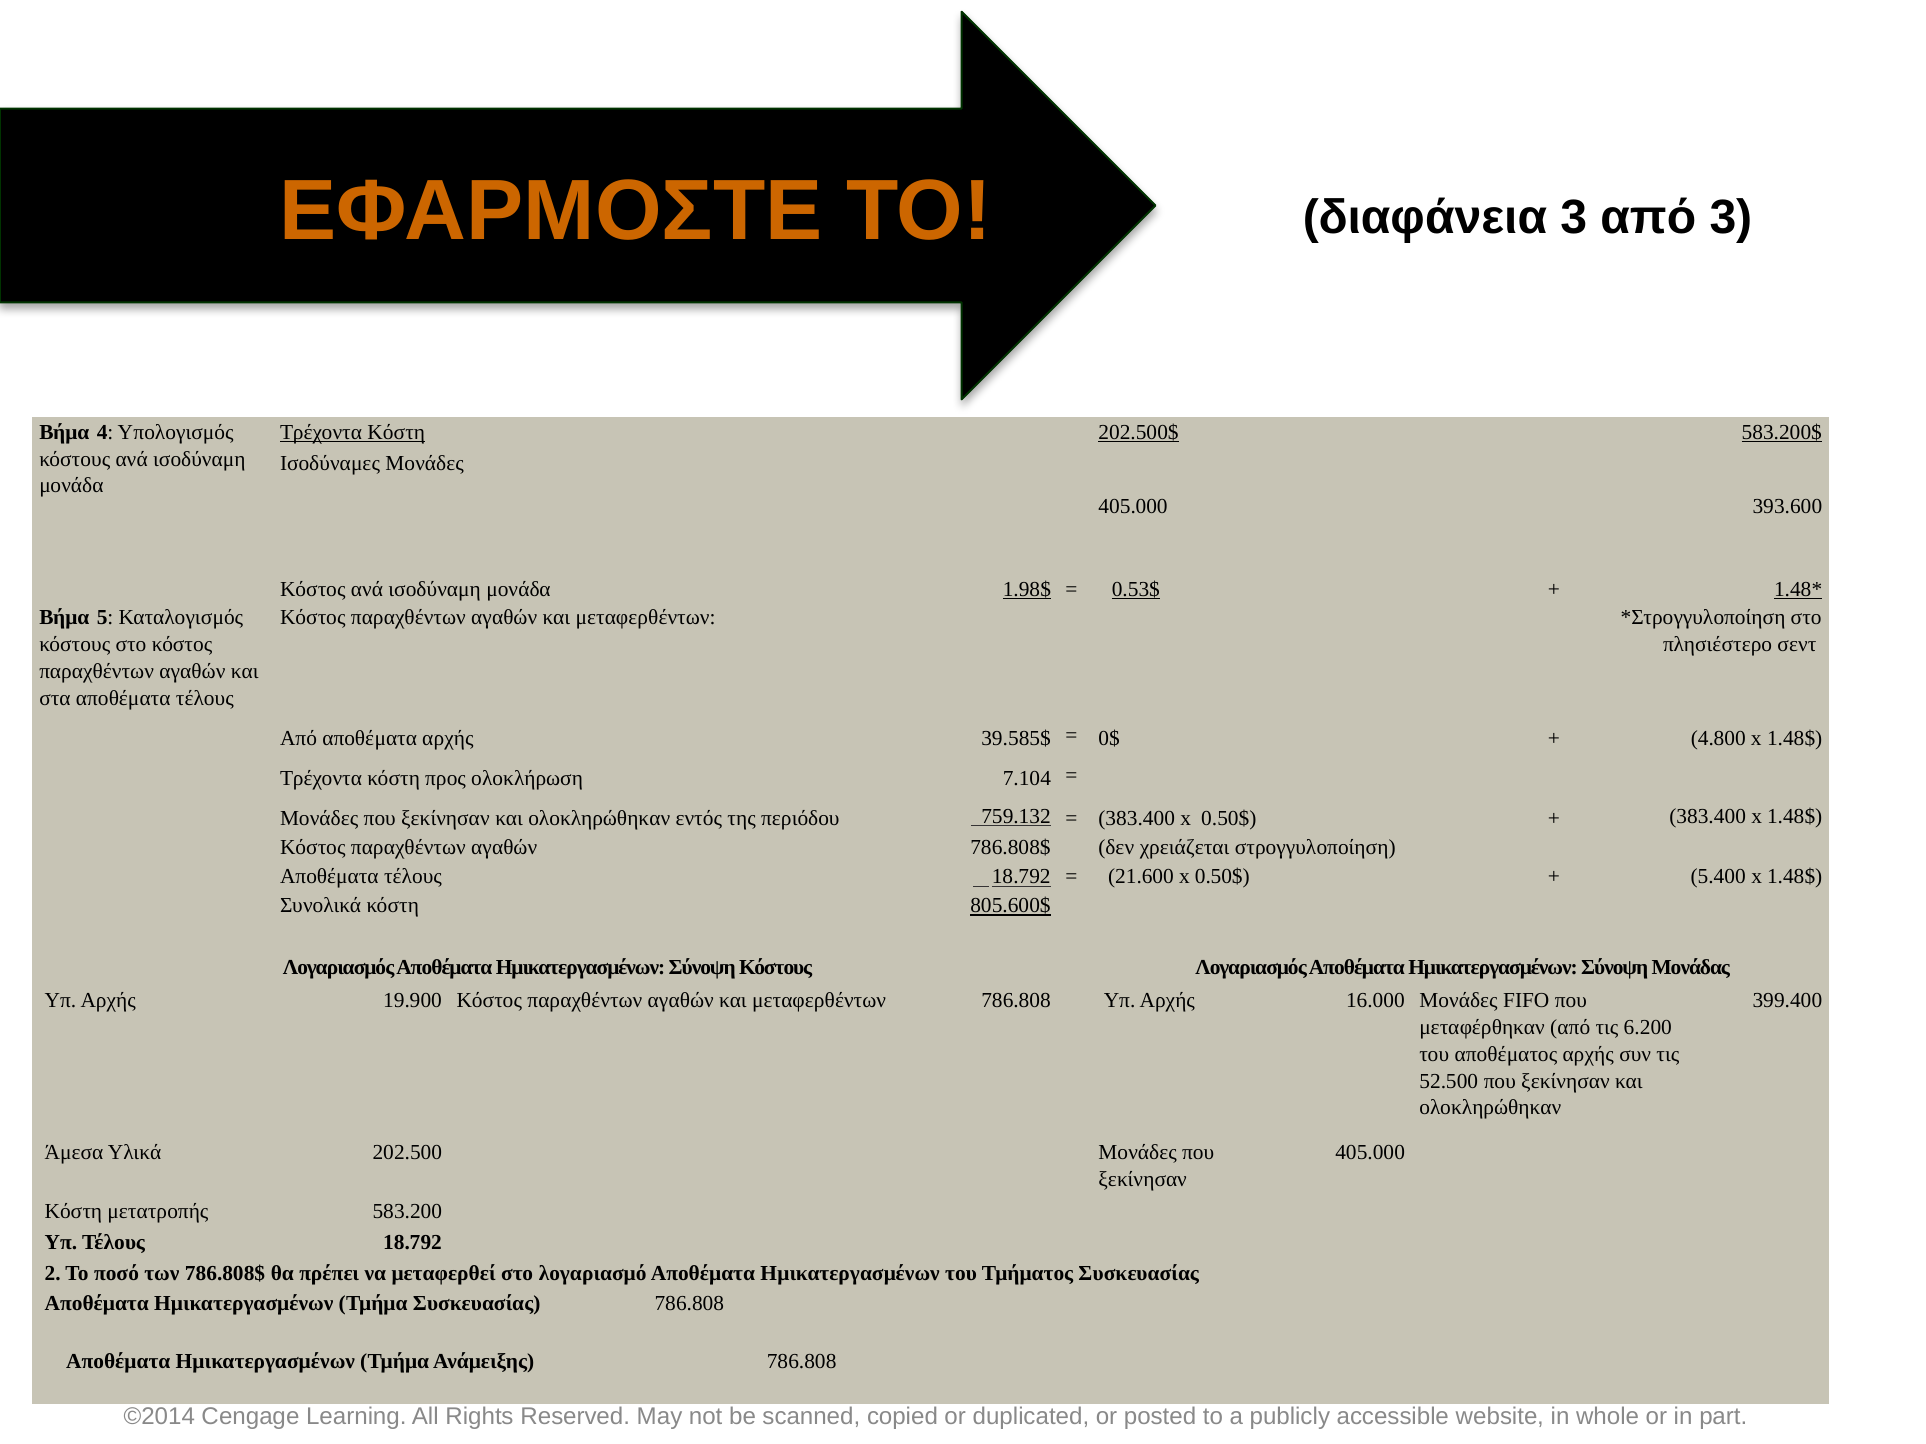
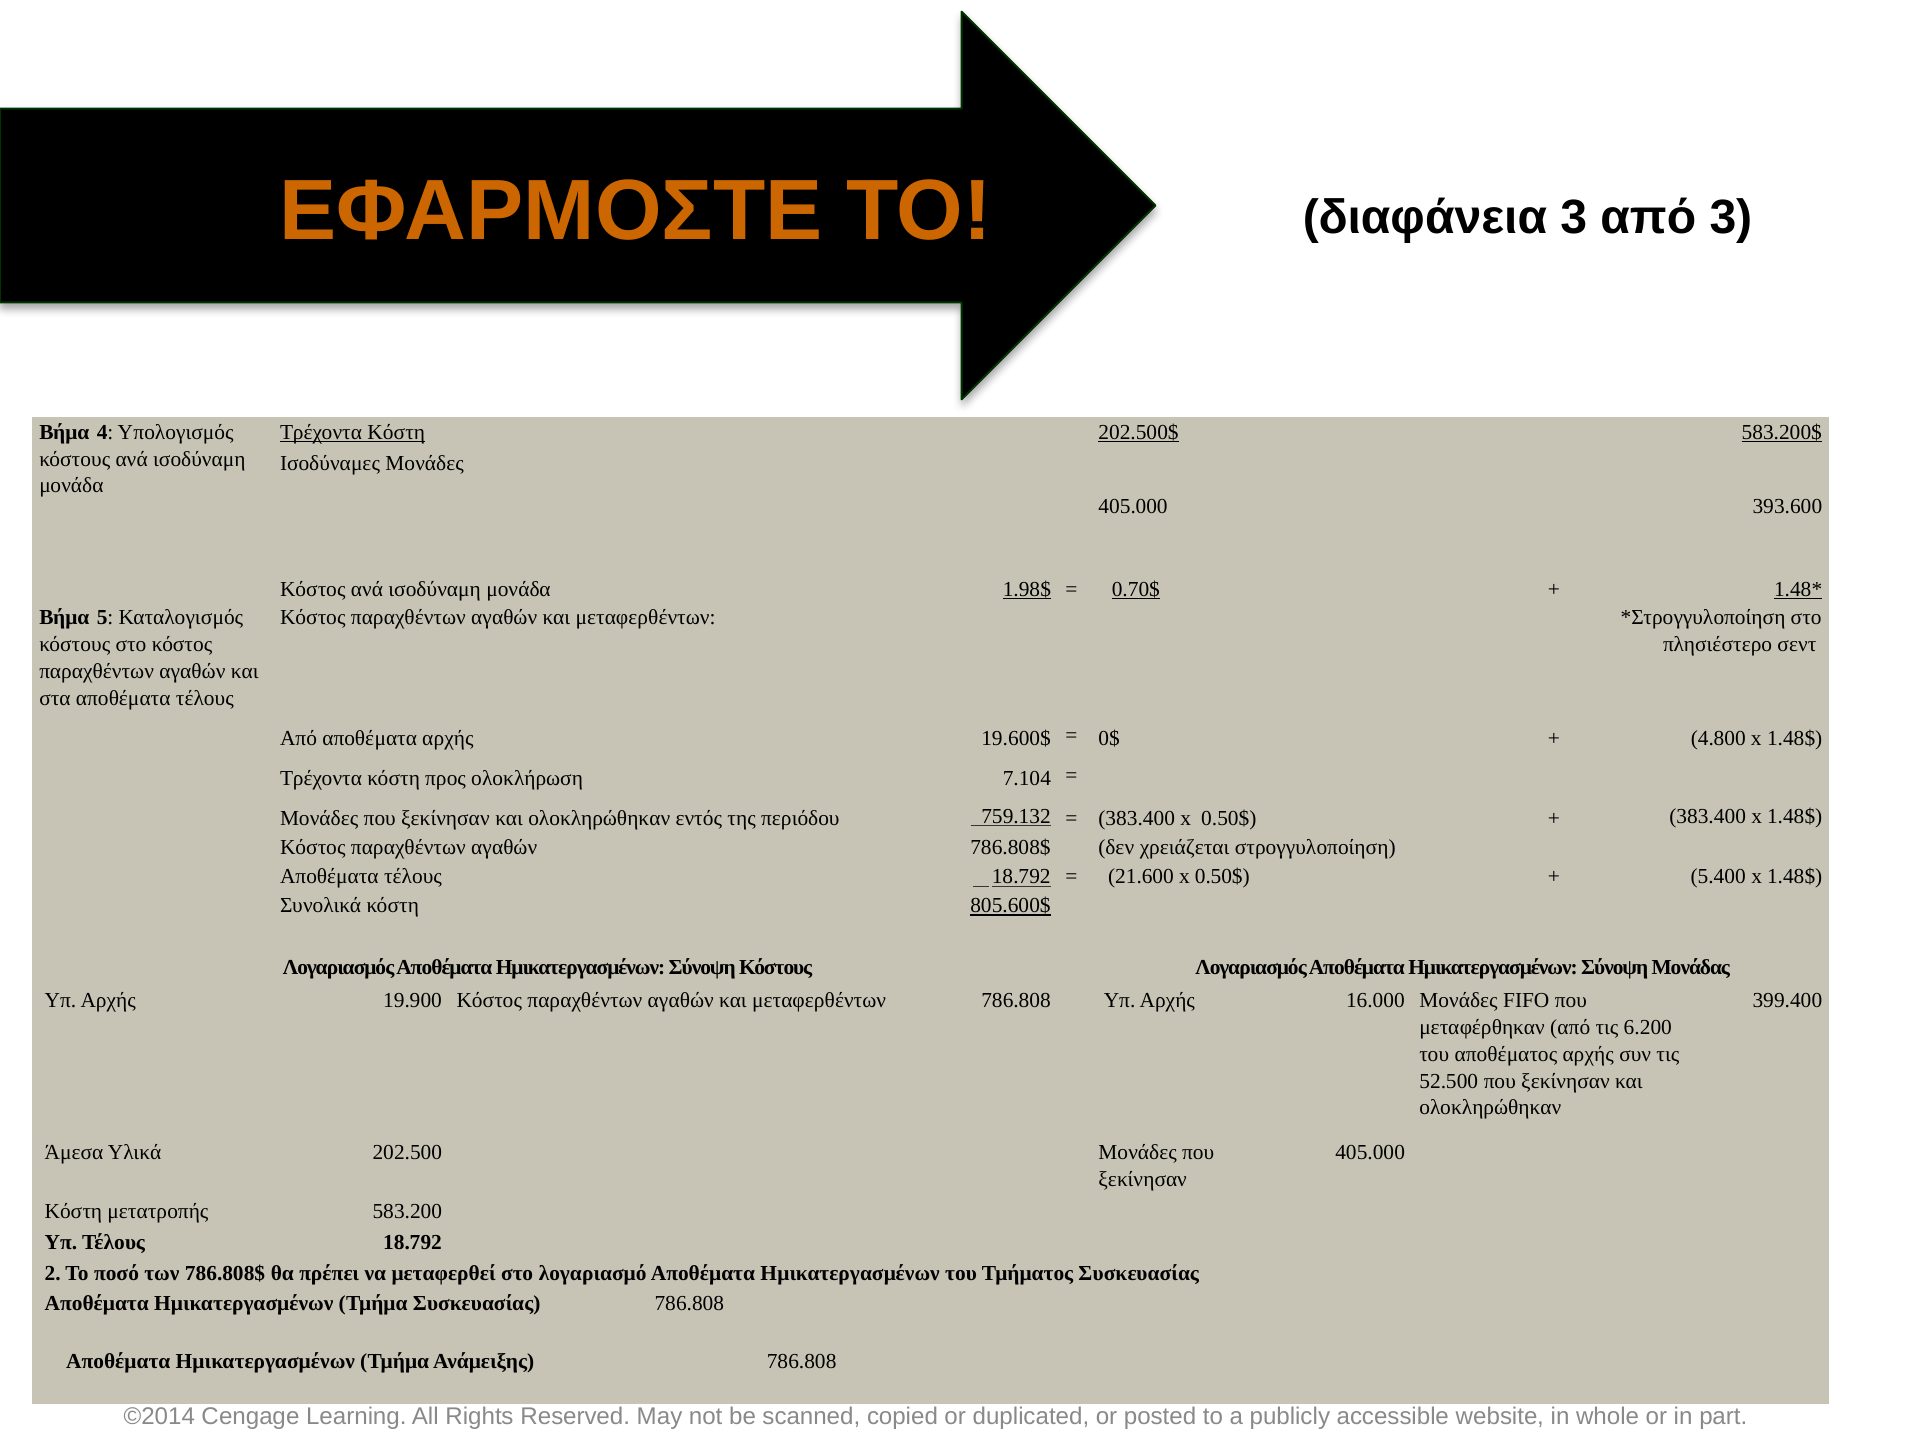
0.53$: 0.53$ -> 0.70$ (1136, 589)
39.585$: 39.585$ -> 19.600$ (1016, 739)
